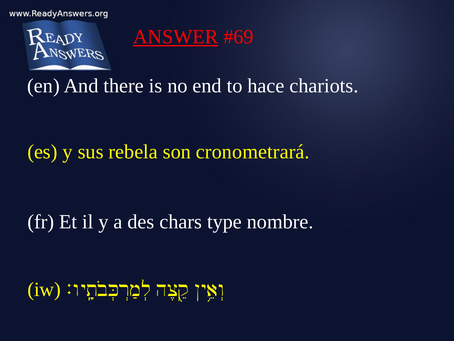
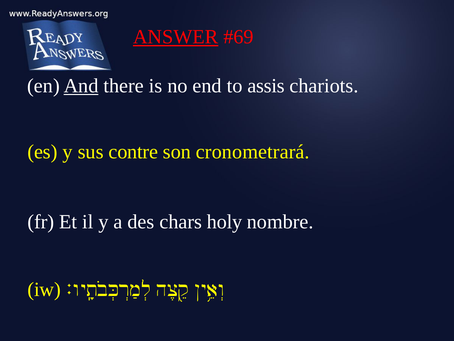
And underline: none -> present (81, 86)
hace: hace -> assis (266, 86)
rebela: rebela -> contre (133, 152)
type: type -> holy (225, 222)
